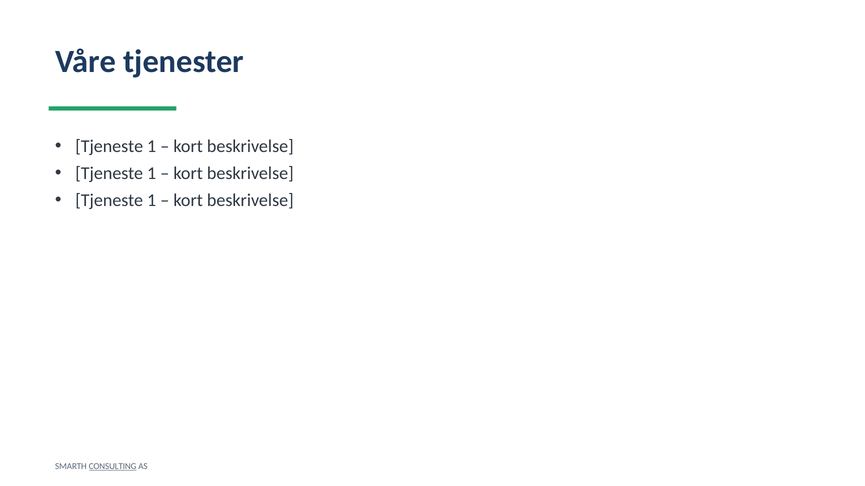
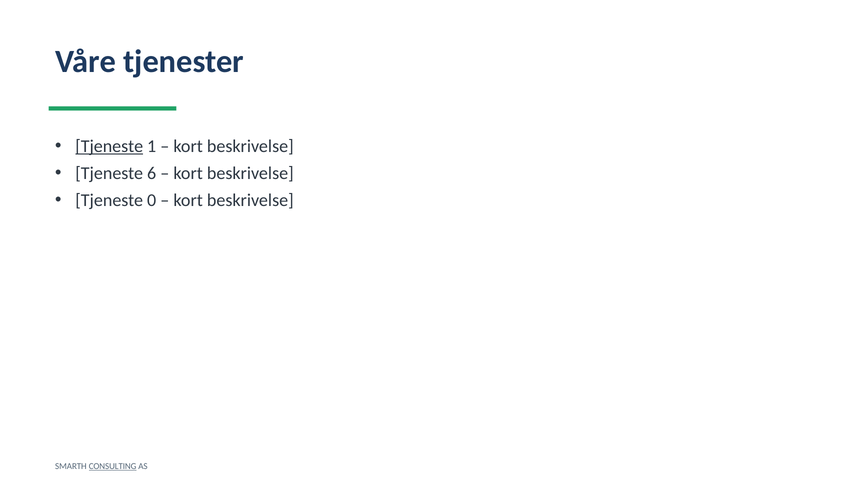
Tjeneste underline: none -> present (109, 147)
1: 1 -> 6 (152, 174)
1: 1 -> 0 (152, 201)
